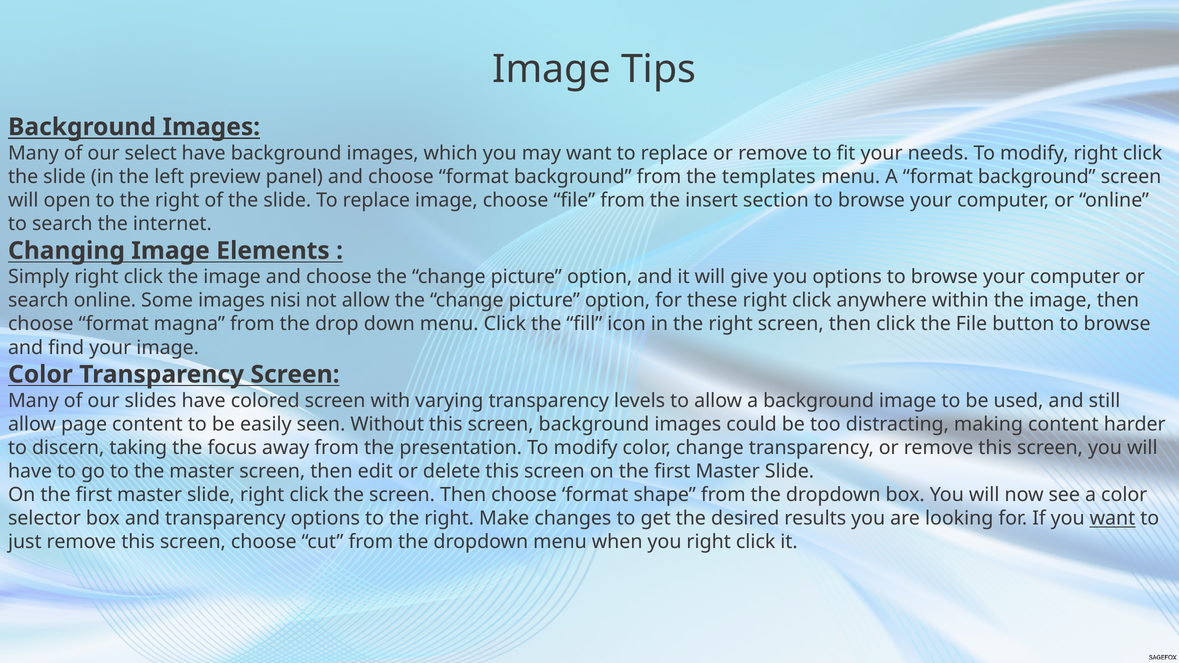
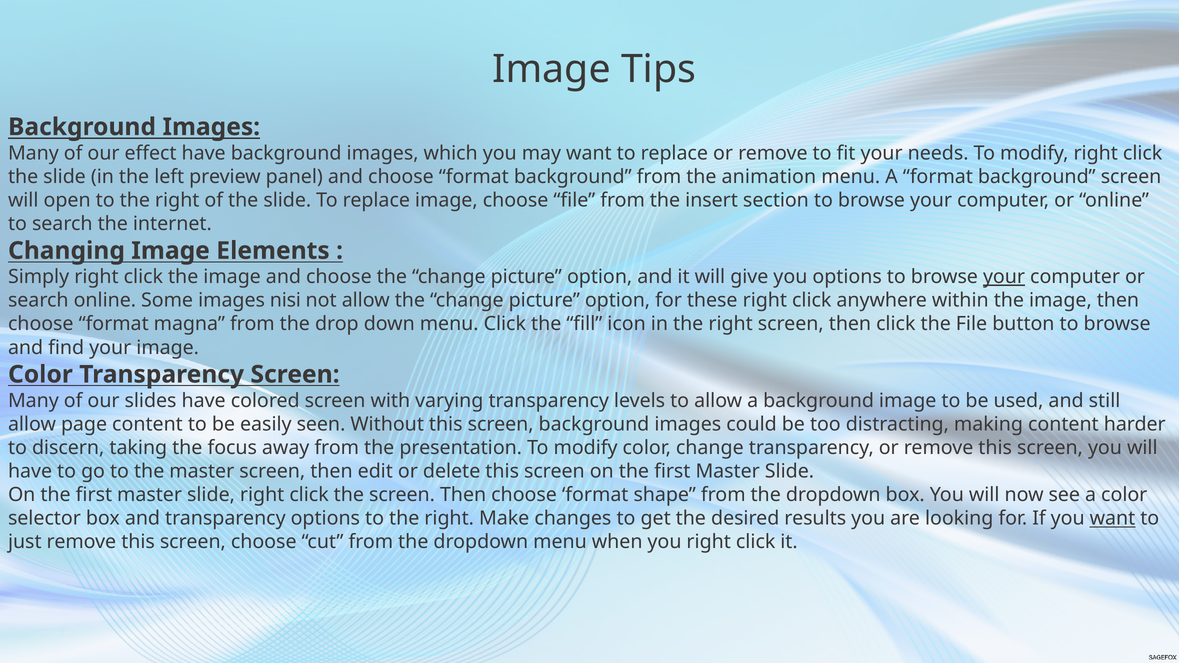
select: select -> effect (151, 153)
templates: templates -> animation (769, 177)
your underline: none -> present (1004, 277)
